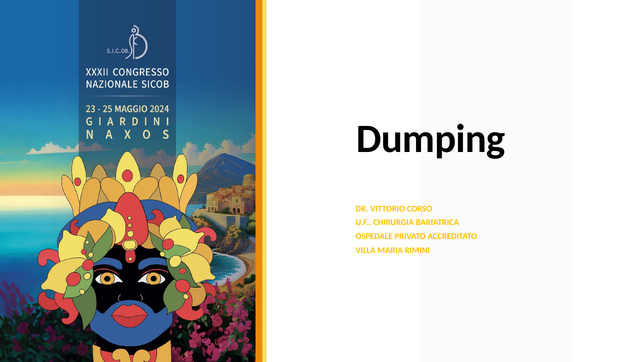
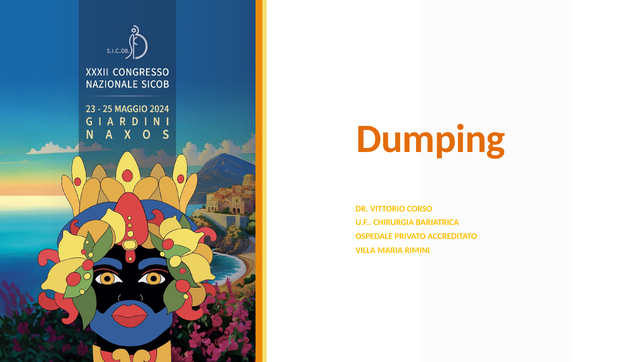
Dumping colour: black -> orange (431, 139)
